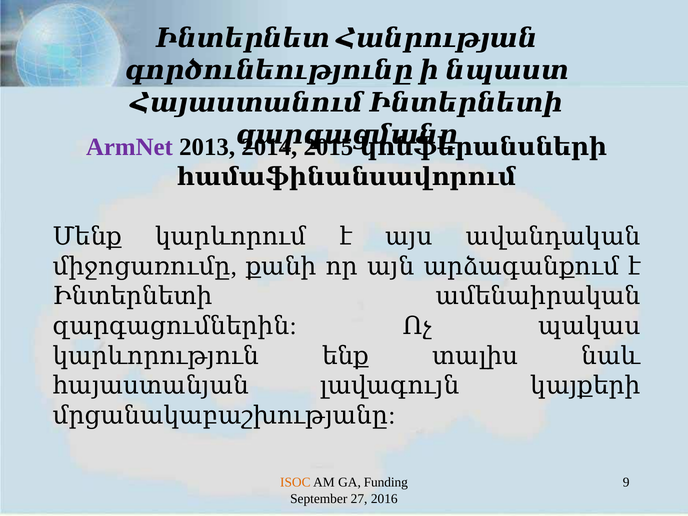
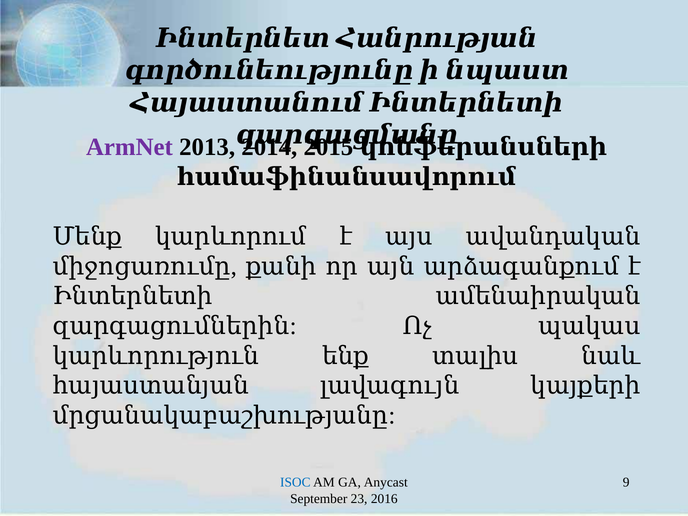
ISOC colour: orange -> blue (295, 483)
Funding: Funding -> Anycast (386, 483)
27: 27 -> 23 (359, 499)
